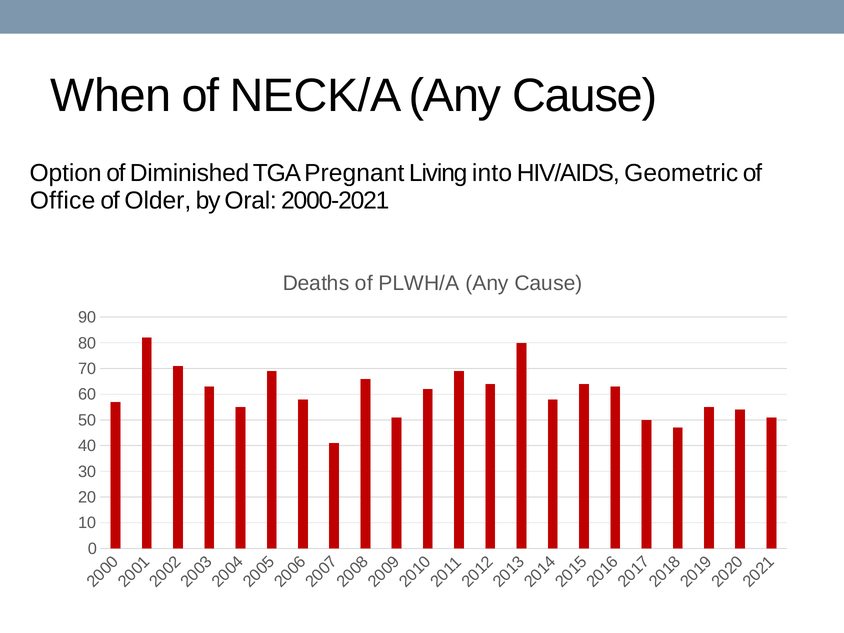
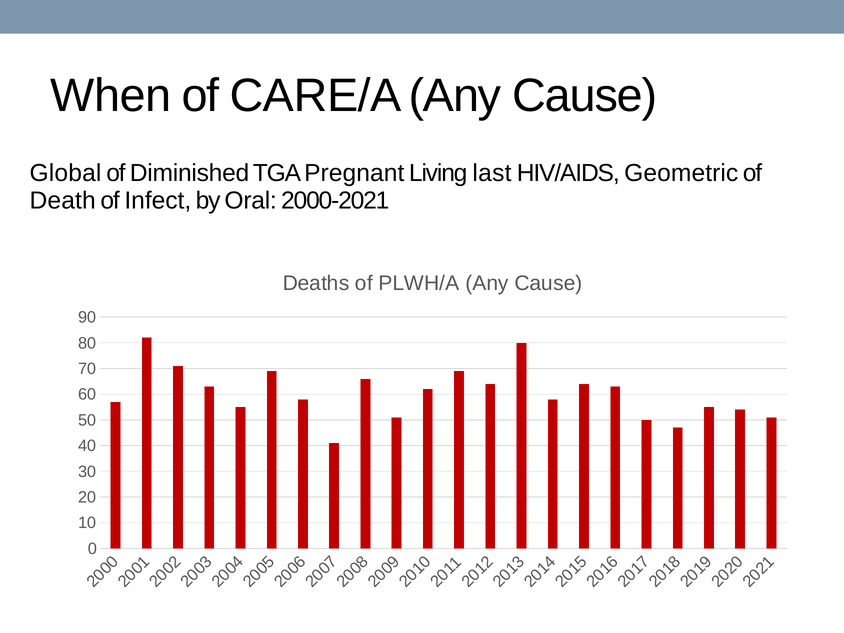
NECK/A: NECK/A -> CARE/A (316, 96)
Option: Option -> Global (65, 173)
into: into -> last (492, 173)
Office: Office -> Death (63, 200)
Older: Older -> Infect (158, 200)
